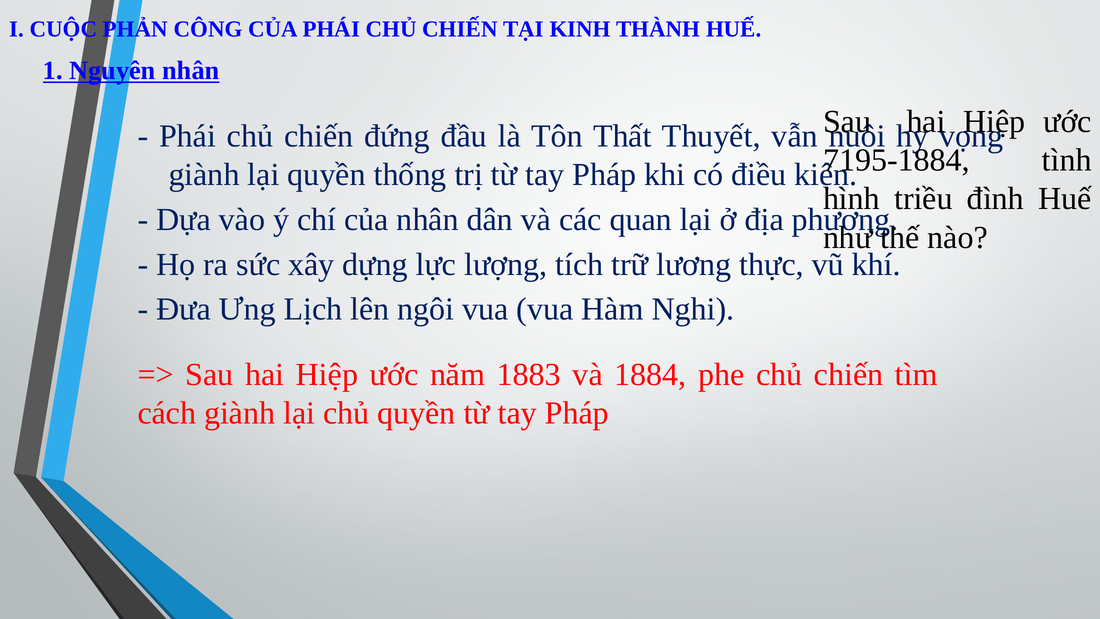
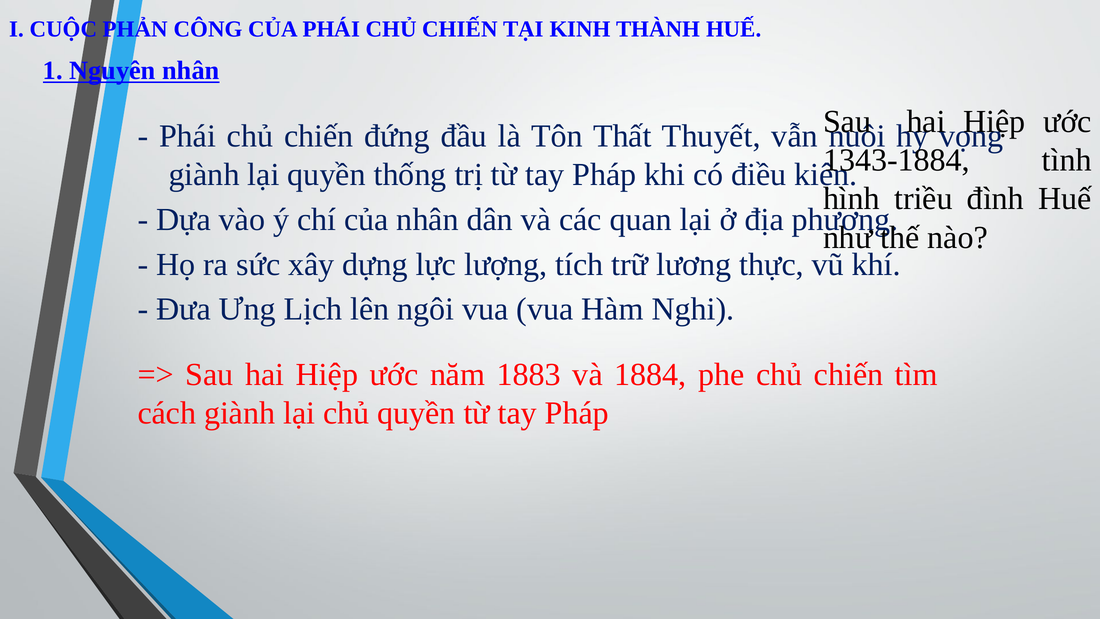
7195-1884: 7195-1884 -> 1343-1884 (896, 160)
